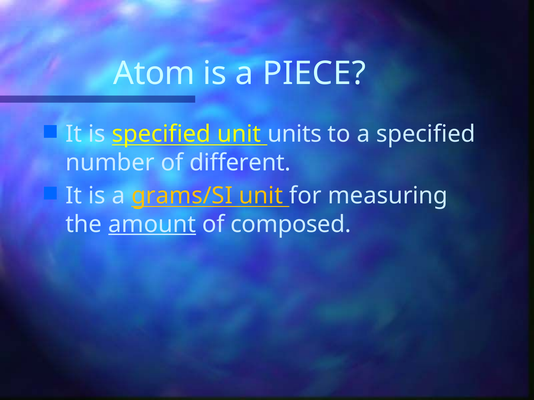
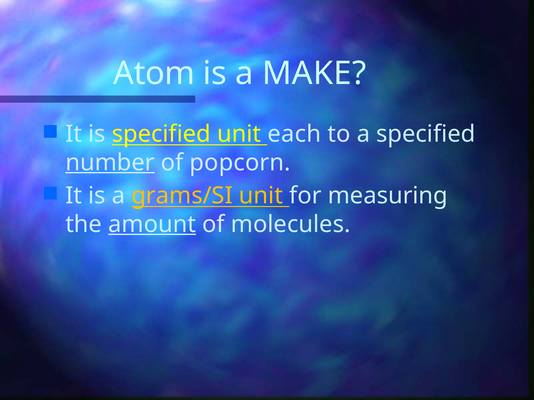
PIECE: PIECE -> MAKE (314, 73)
units: units -> each (294, 134)
number underline: none -> present (110, 163)
different: different -> popcorn (240, 163)
composed: composed -> molecules (291, 224)
